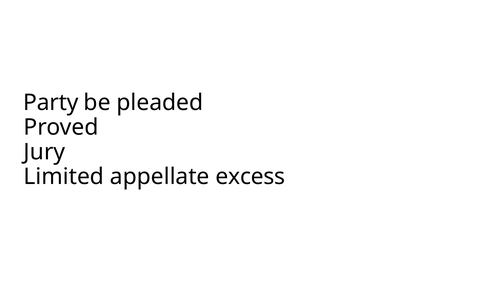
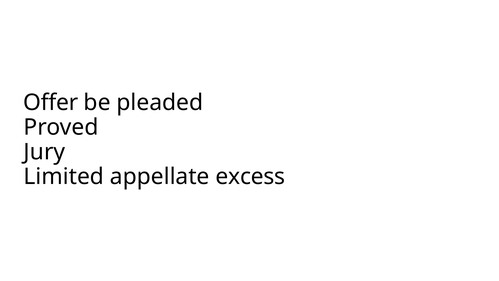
Party: Party -> Offer (51, 102)
